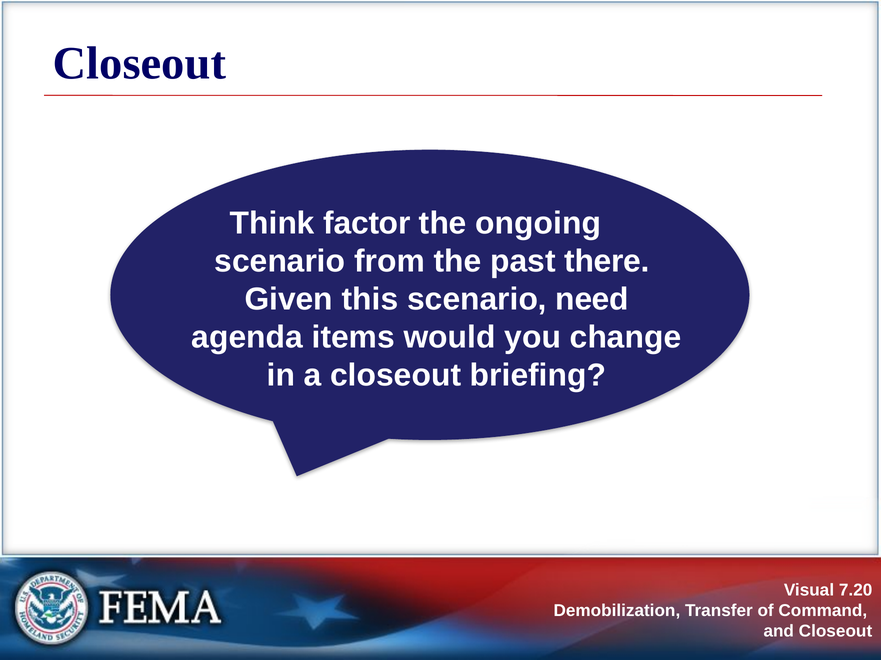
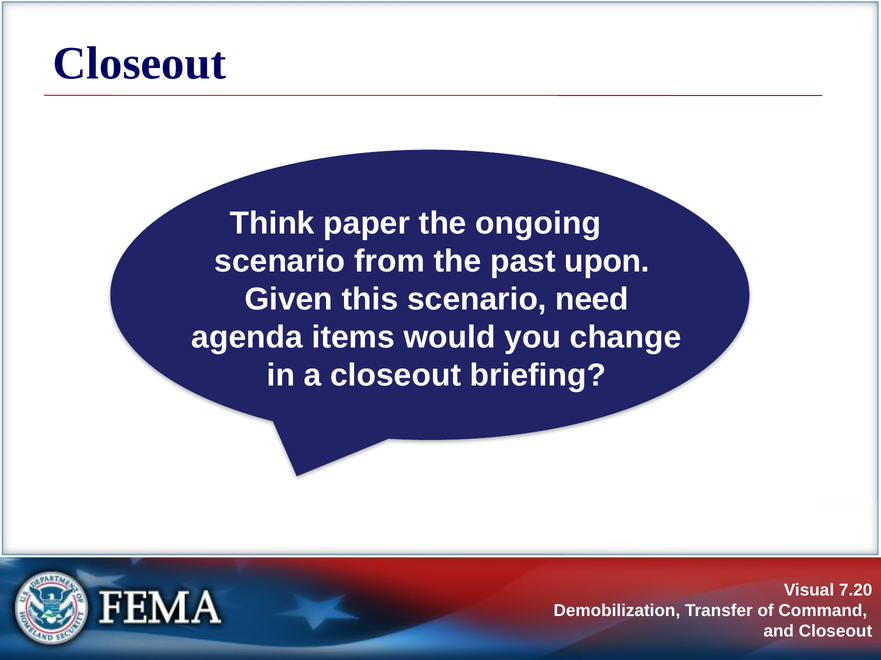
factor: factor -> paper (367, 223)
there: there -> upon (607, 261)
